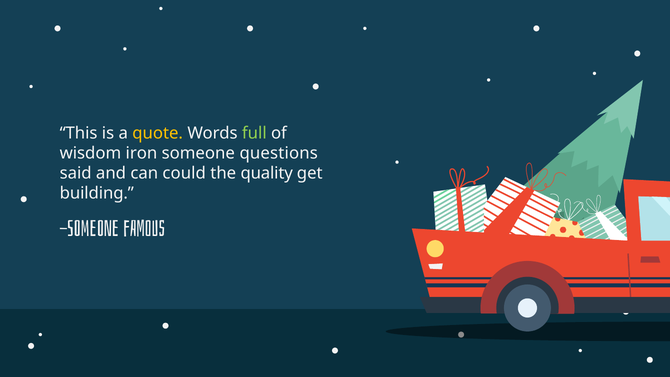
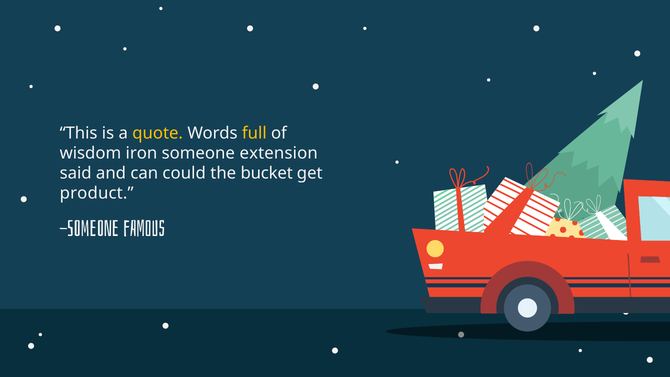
full colour: light green -> yellow (254, 133)
questions: questions -> extension (279, 153)
quality: quality -> bucket (267, 173)
building: building -> product (97, 193)
